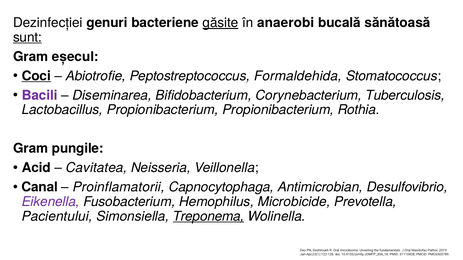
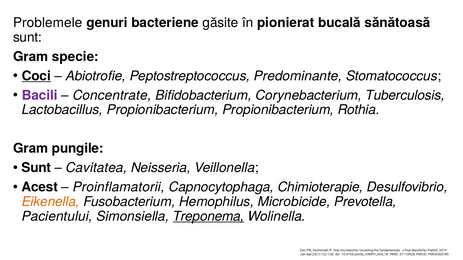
Dezinfecției: Dezinfecției -> Problemele (48, 23)
găsite underline: present -> none (220, 23)
anaerobi: anaerobi -> pionierat (286, 23)
sunt underline: present -> none (27, 37)
eșecul: eșecul -> specie (75, 57)
Formaldehida: Formaldehida -> Predominante (298, 76)
Diseminarea: Diseminarea -> Concentrate (112, 95)
Acid: Acid -> Sunt (36, 168)
Canal: Canal -> Acest (40, 188)
Antimicrobian: Antimicrobian -> Chimioterapie (320, 188)
Eikenella colour: purple -> orange (51, 202)
